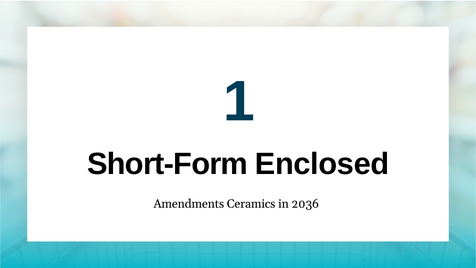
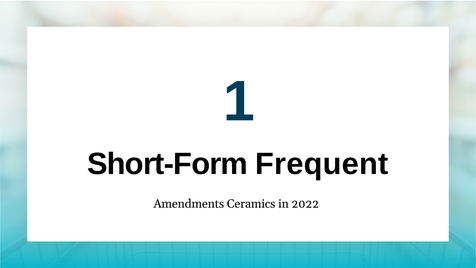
Enclosed: Enclosed -> Frequent (322, 164)
2036: 2036 -> 2022 (305, 204)
